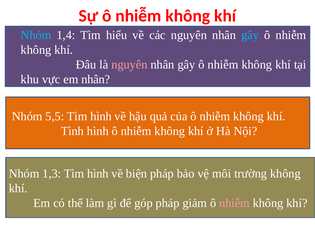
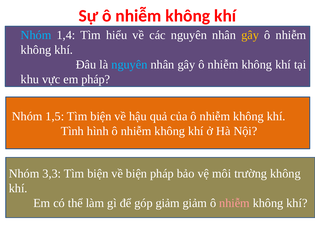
gây colour: light blue -> yellow (250, 35)
nguyên colour: pink -> light blue (129, 65)
em nhân: nhân -> pháp (96, 79)
5,5: 5,5 -> 1,5 (55, 117)
hình: hình -> biện (101, 117)
1,3: 1,3 -> 3,3 (52, 174)
hình: hình -> biện (98, 174)
góp pháp: pháp -> giảm (168, 203)
